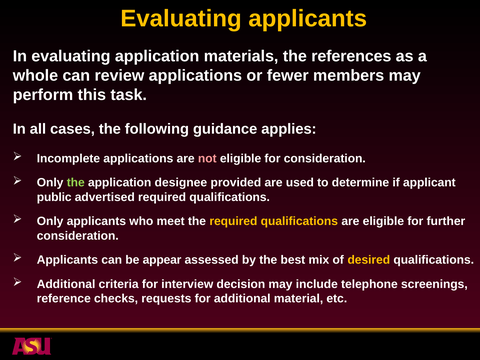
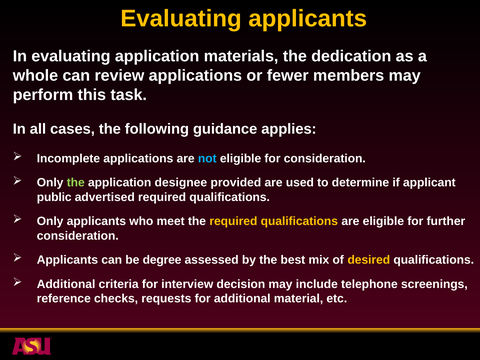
references: references -> dedication (351, 56)
not colour: pink -> light blue (207, 158)
appear: appear -> degree (162, 260)
